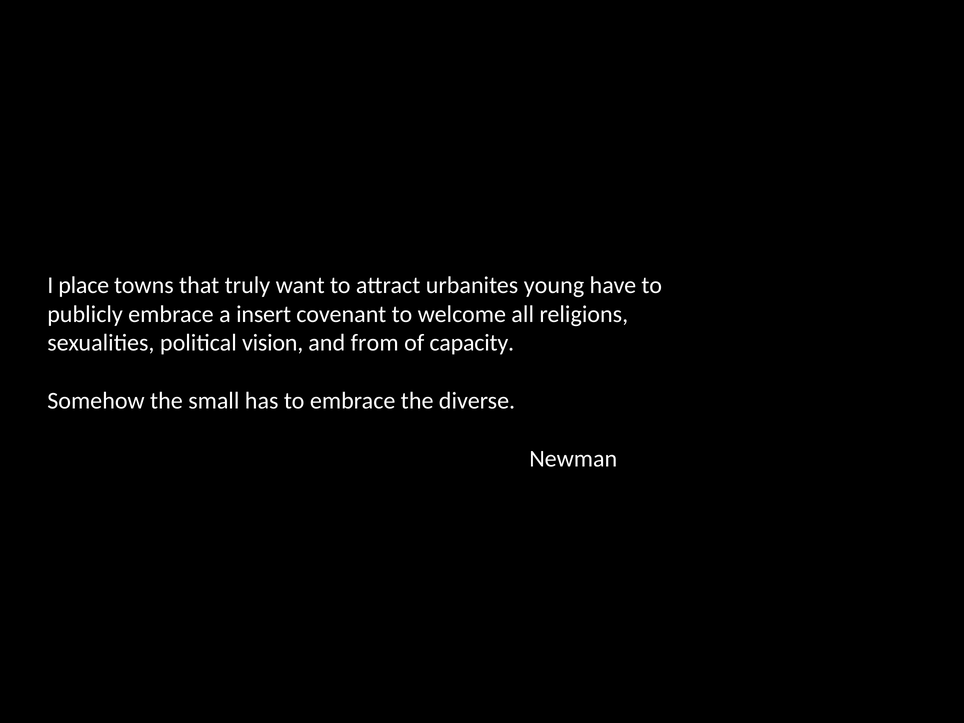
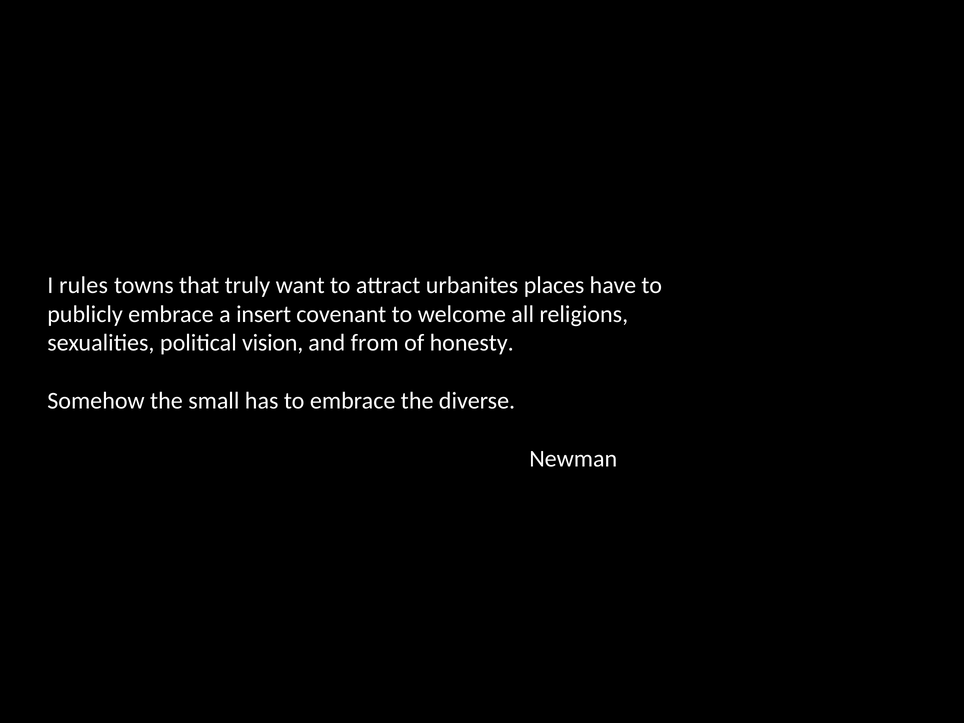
place: place -> rules (83, 285)
young: young -> places (554, 285)
capacity: capacity -> honesty (472, 343)
